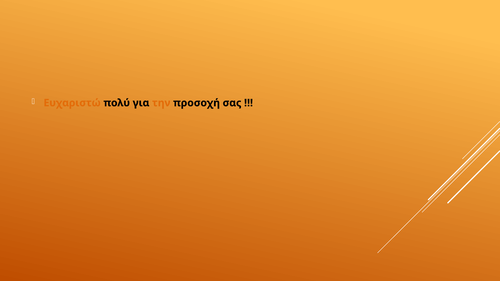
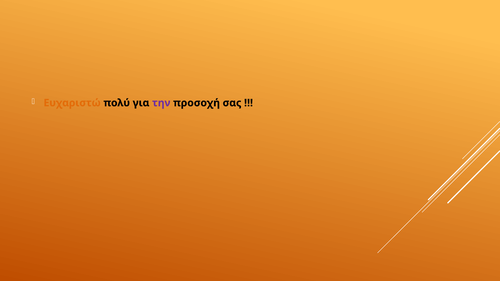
την colour: orange -> purple (161, 103)
